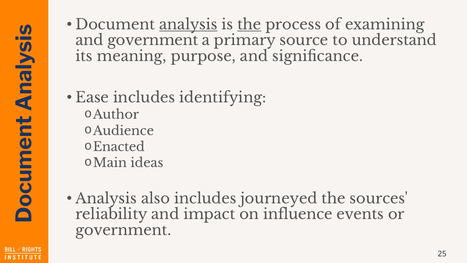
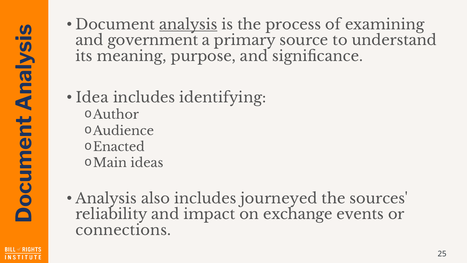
the underline: present -> none (249, 25)
Ease: Ease -> Idea (92, 97)
influence: influence -> exchange (298, 214)
government: government -> connections (123, 230)
